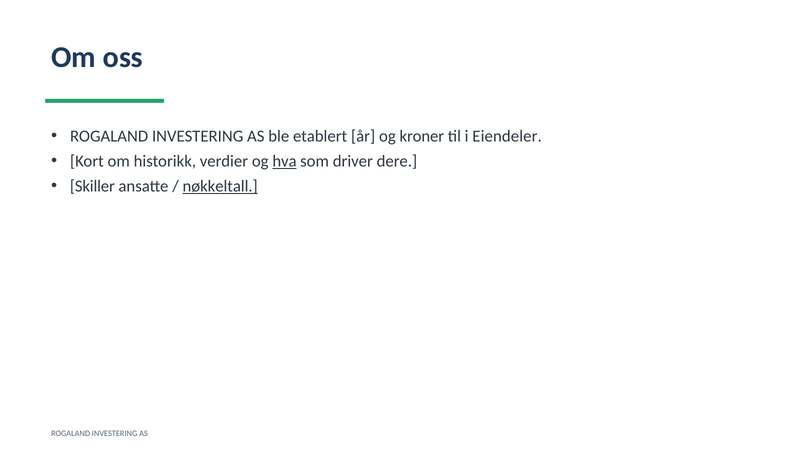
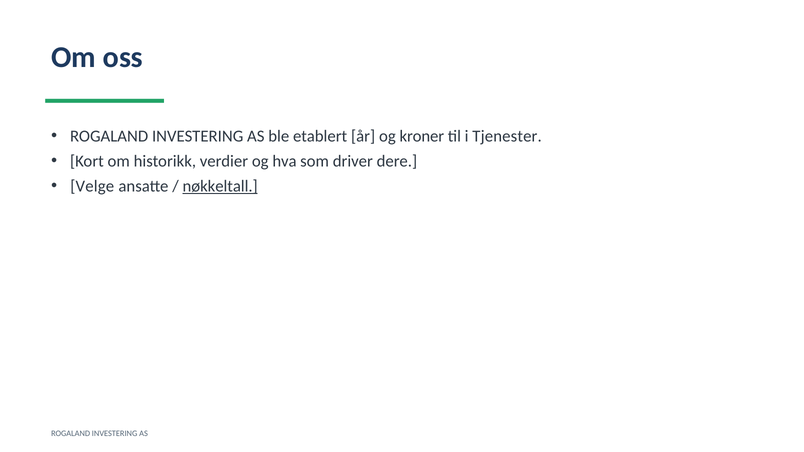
Eiendeler: Eiendeler -> Tjenester (507, 136)
hva underline: present -> none (285, 161)
Skiller: Skiller -> Velge (92, 186)
